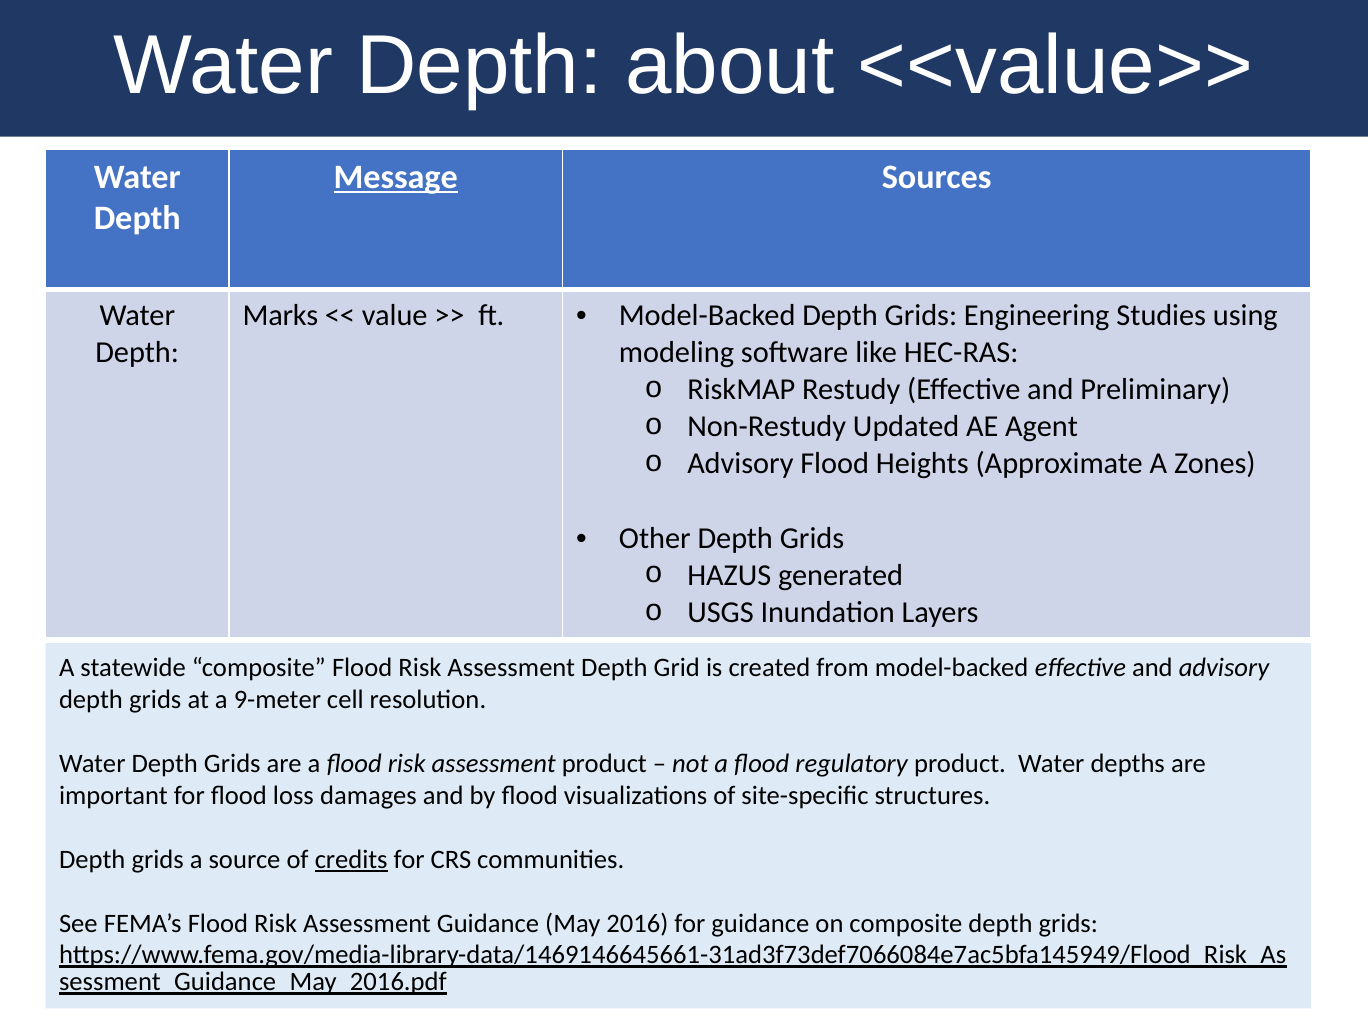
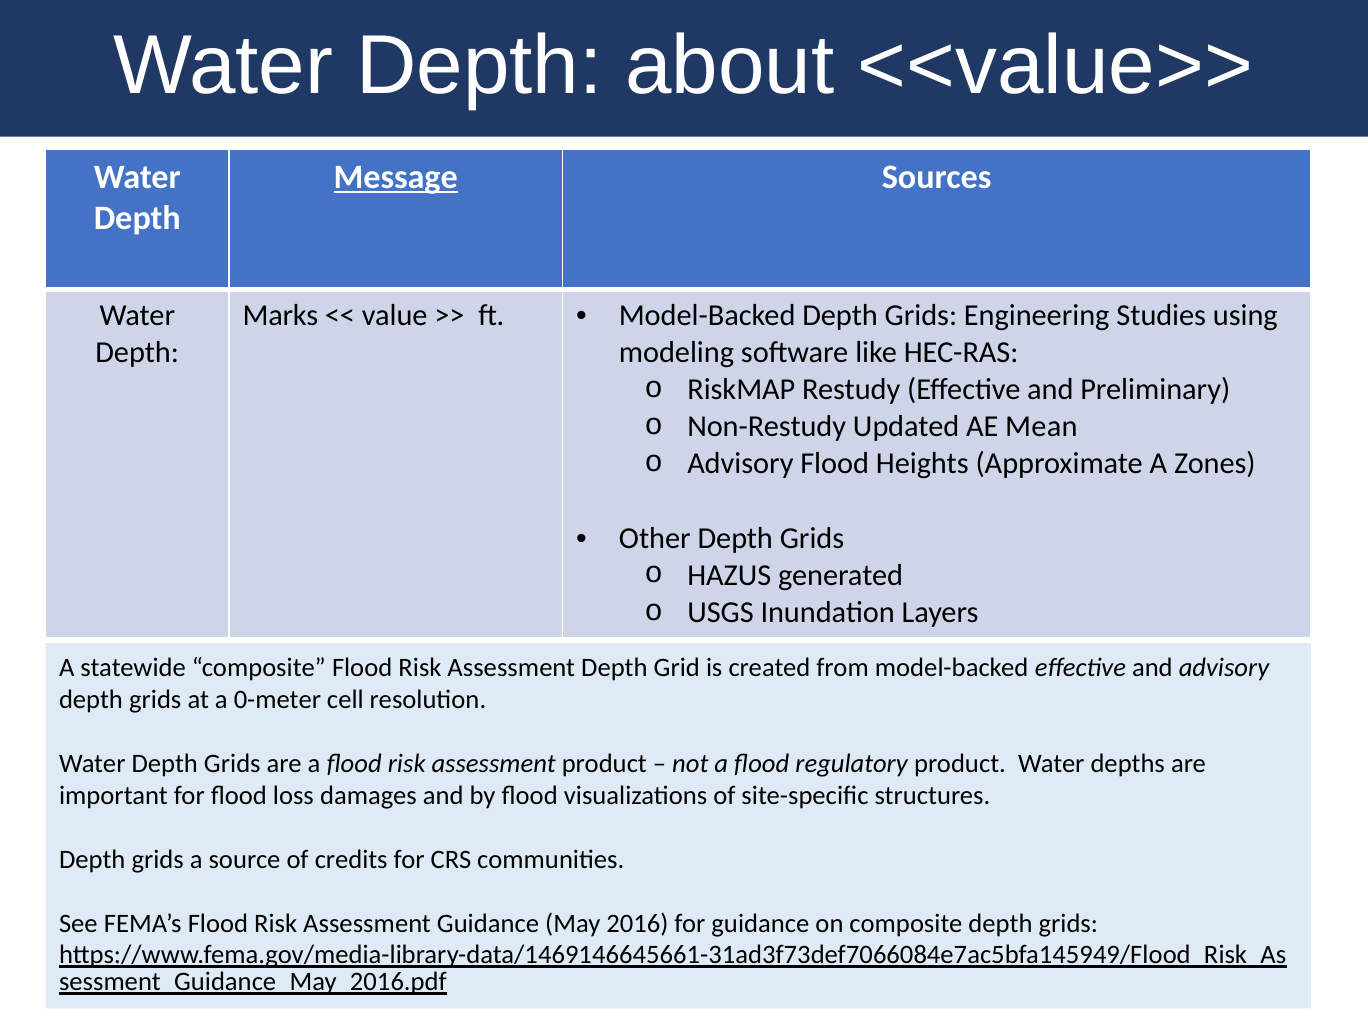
Agent: Agent -> Mean (1041, 426)
9-meter: 9-meter -> 0-meter (277, 700)
credits underline: present -> none (351, 859)
